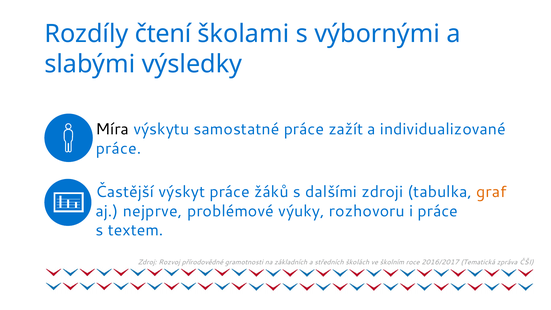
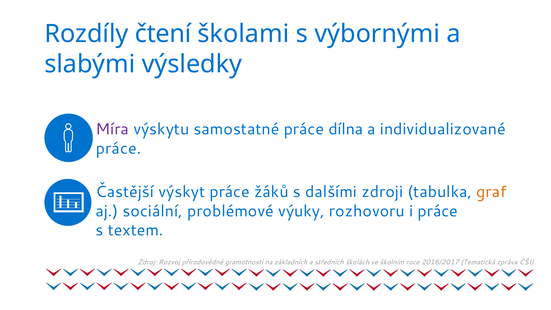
Míra colour: black -> purple (112, 129)
zažít: zažít -> dílna (346, 129)
nejprve: nejprve -> sociální (153, 211)
